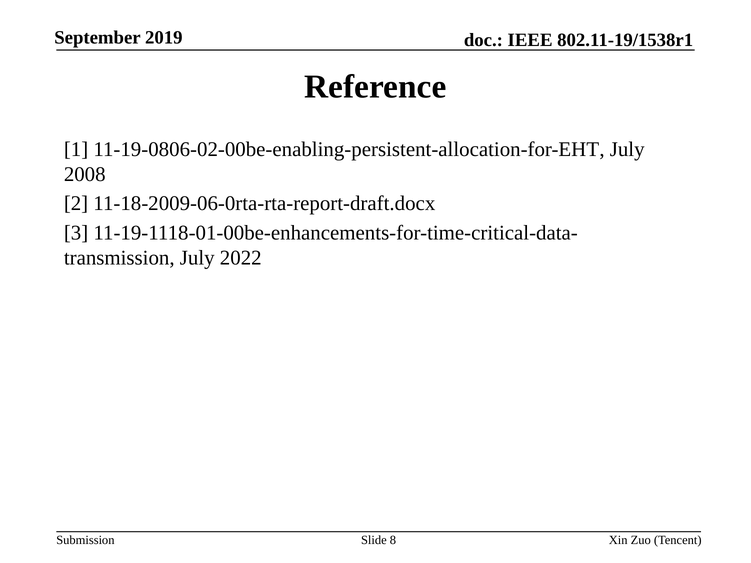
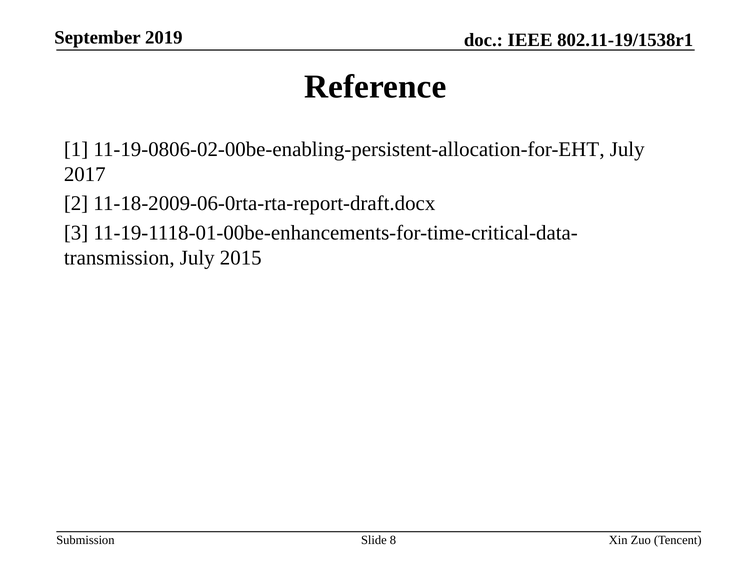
2008: 2008 -> 2017 (85, 174)
2022: 2022 -> 2015 (241, 258)
